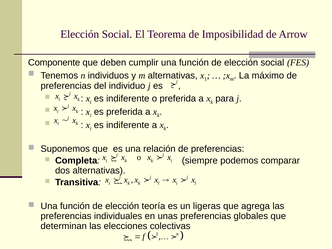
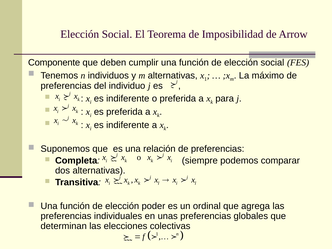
teoría: teoría -> poder (153, 206)
ligeras: ligeras -> ordinal (207, 206)
